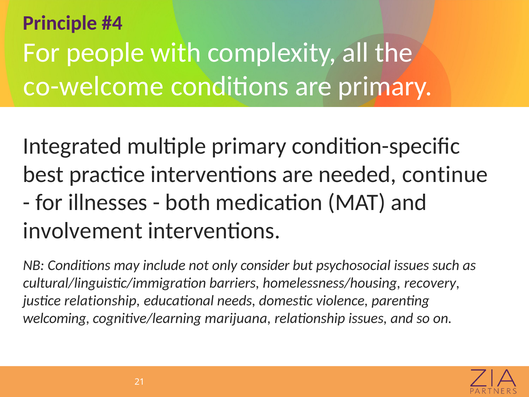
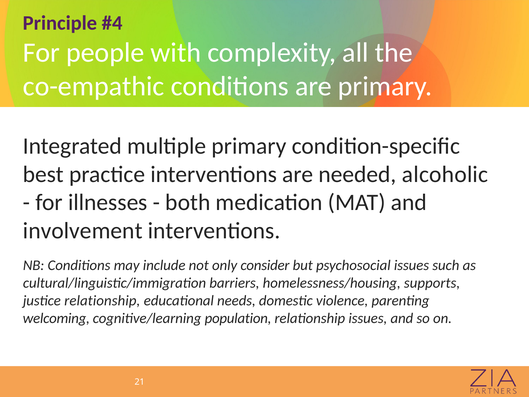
co-welcome: co-welcome -> co-empathic (94, 86)
continue: continue -> alcoholic (445, 174)
recovery: recovery -> supports (432, 283)
marijuana: marijuana -> population (238, 318)
